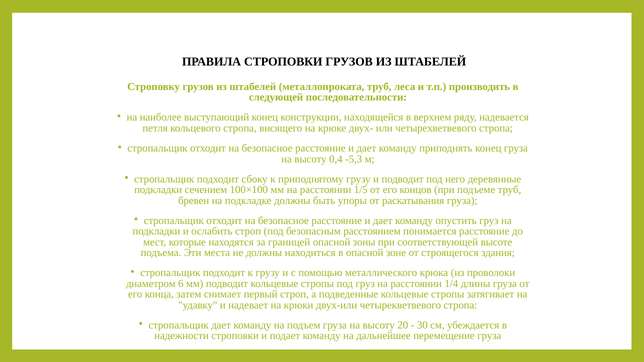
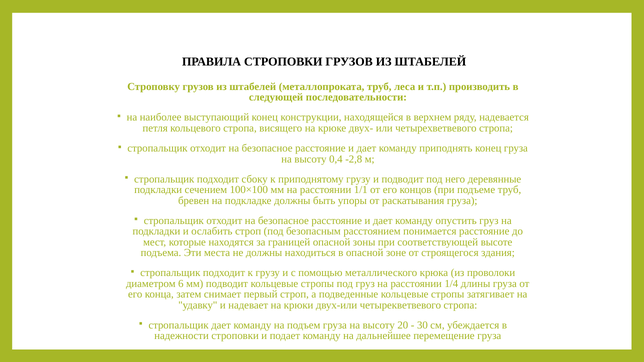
-5,3: -5,3 -> -2,8 (354, 159)
1/5: 1/5 -> 1/1 (361, 190)
